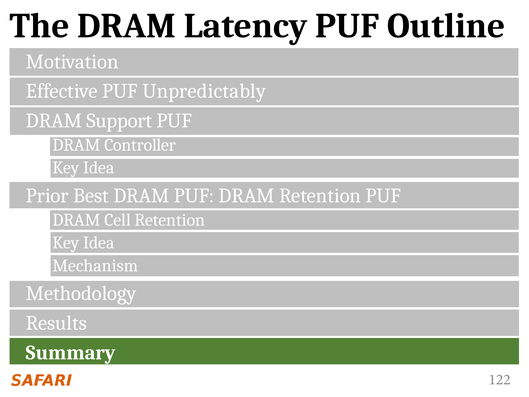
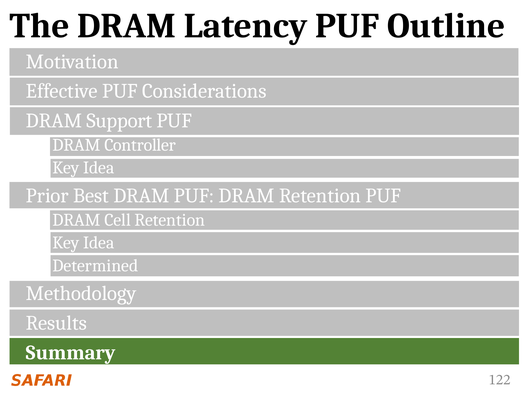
Unpredictably: Unpredictably -> Considerations (204, 91)
Mechanism: Mechanism -> Determined (95, 265)
